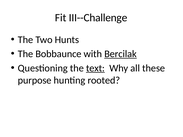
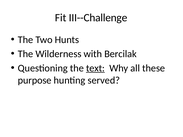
Bobbaunce: Bobbaunce -> Wilderness (58, 54)
Bercilak underline: present -> none (120, 54)
rooted: rooted -> served (104, 80)
